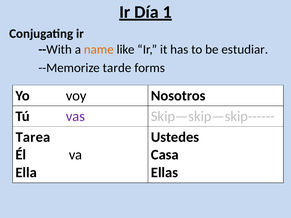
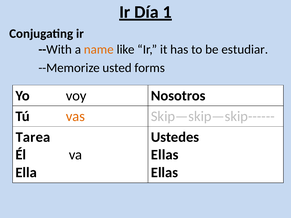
tarde: tarde -> usted (117, 68)
vas colour: purple -> orange (75, 116)
Casa: Casa -> Ellas (165, 155)
